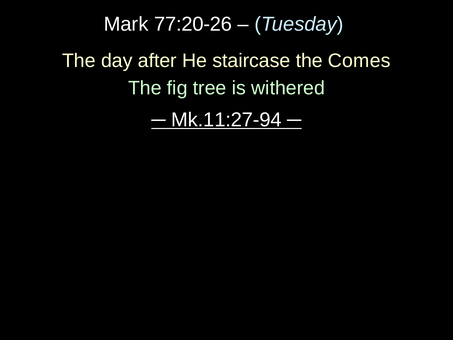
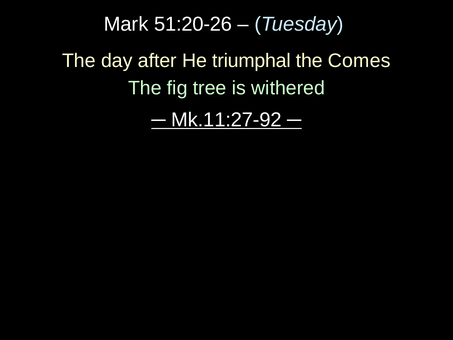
77:20-26: 77:20-26 -> 51:20-26 (193, 24)
staircase: staircase -> triumphal (252, 61)
Mk.11:27-94: Mk.11:27-94 -> Mk.11:27-92 (227, 120)
